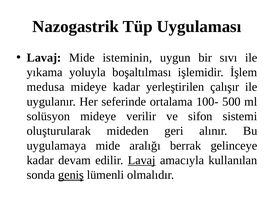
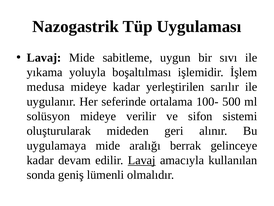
isteminin: isteminin -> sabitleme (127, 57)
çalışır: çalışır -> sarılır (225, 87)
geniş underline: present -> none (71, 175)
